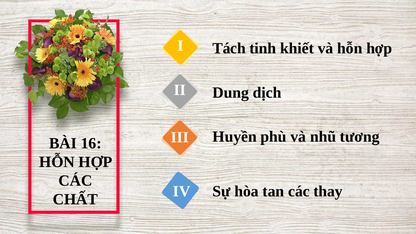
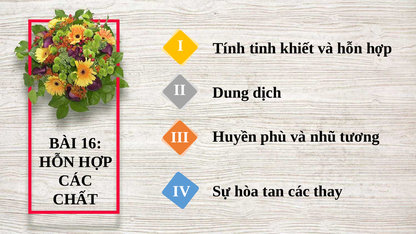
Tách: Tách -> Tính (229, 48)
